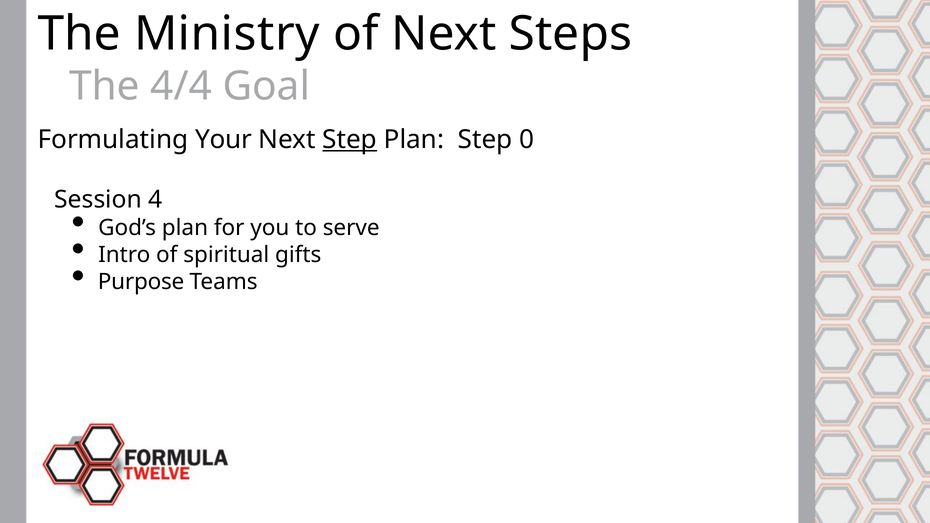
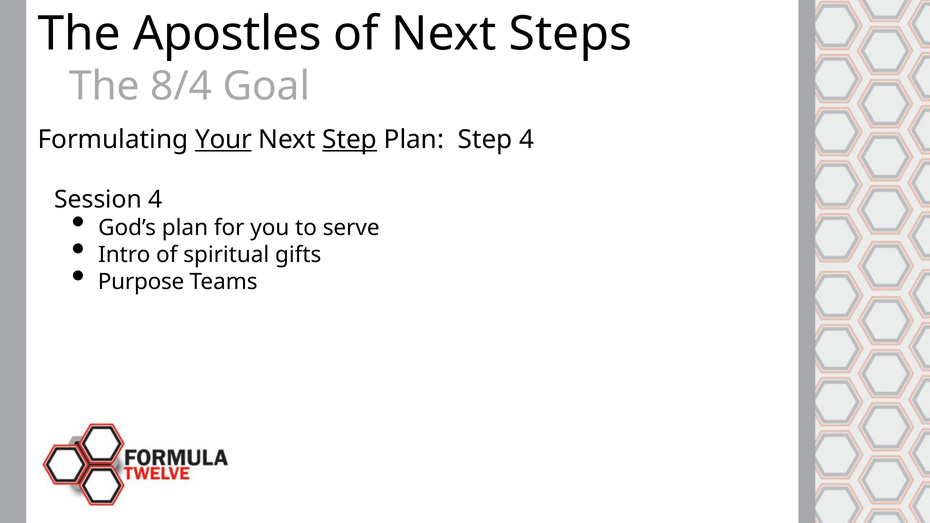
Ministry: Ministry -> Apostles (227, 34)
4/4: 4/4 -> 8/4 (181, 87)
Your underline: none -> present (223, 140)
Step 0: 0 -> 4 (527, 140)
